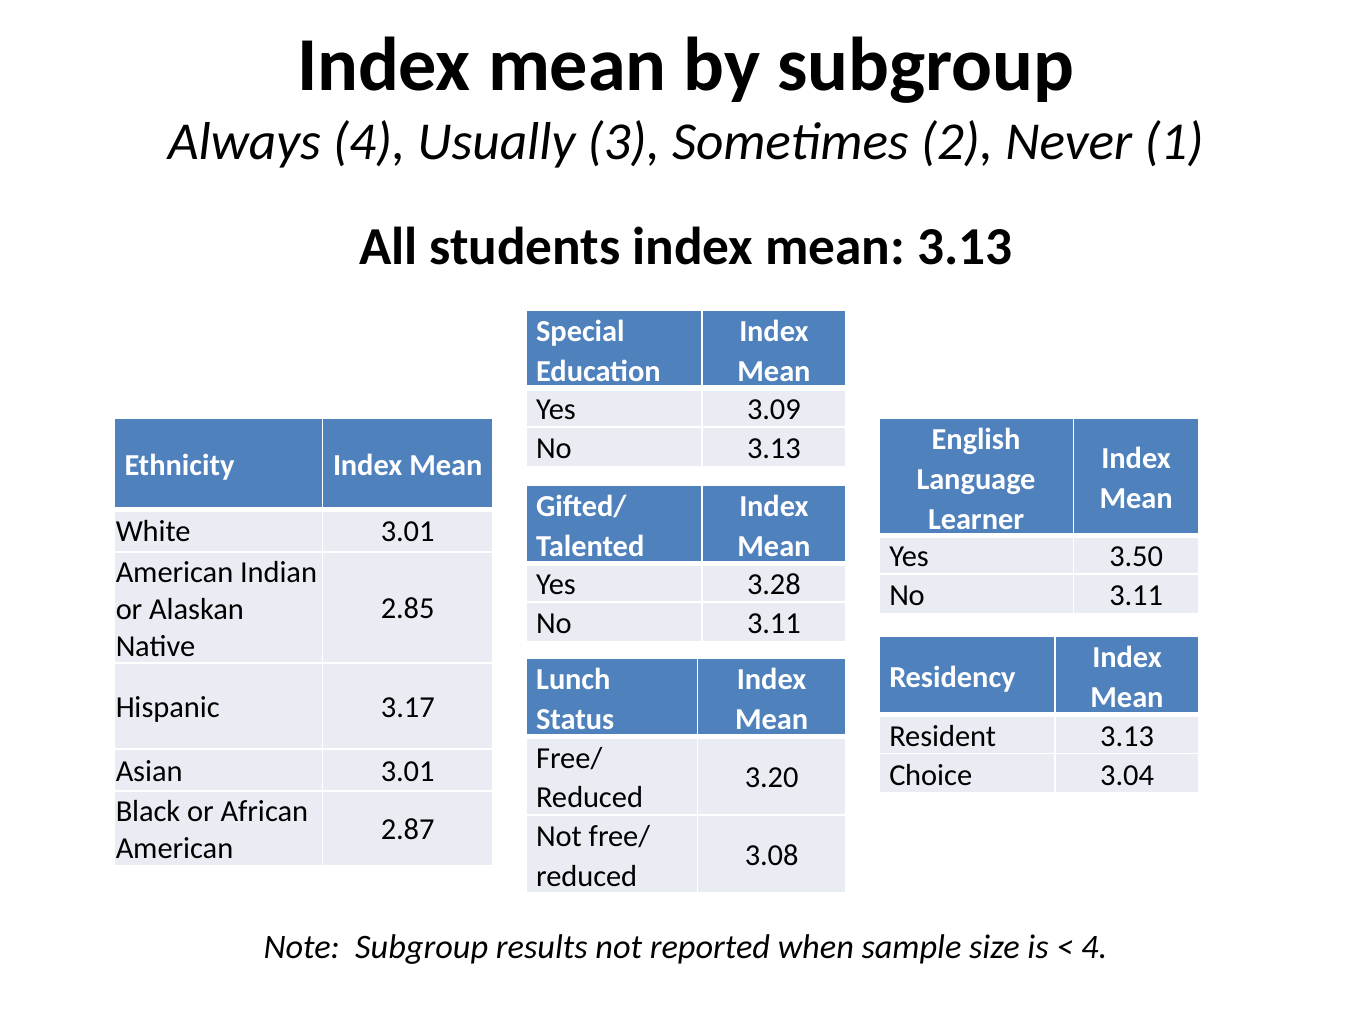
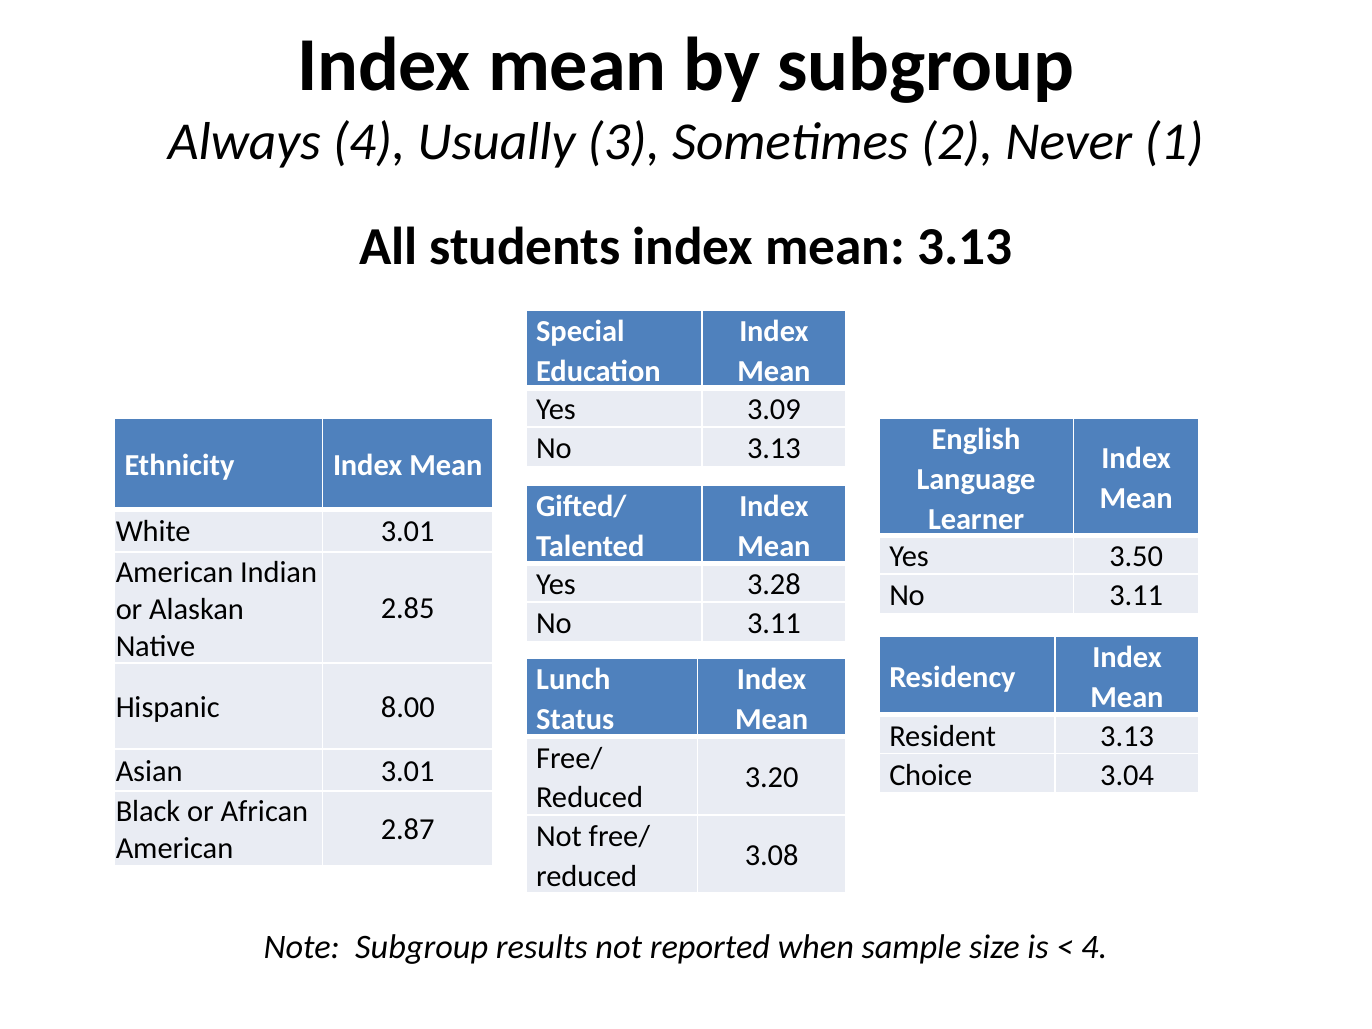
3.17: 3.17 -> 8.00 (408, 707)
